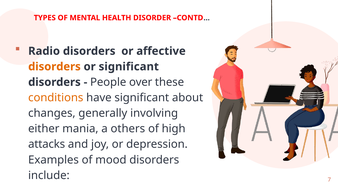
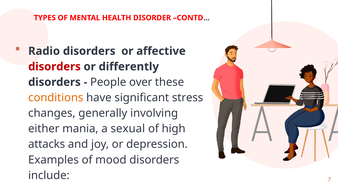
disorders colour: orange -> red (54, 67)
or significant: significant -> differently (129, 67)
about: about -> stress (188, 98)
others: others -> sexual (128, 129)
